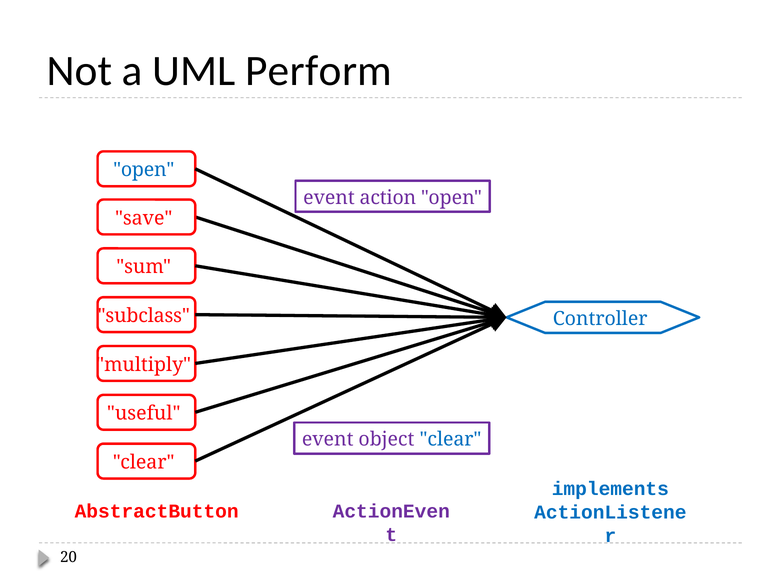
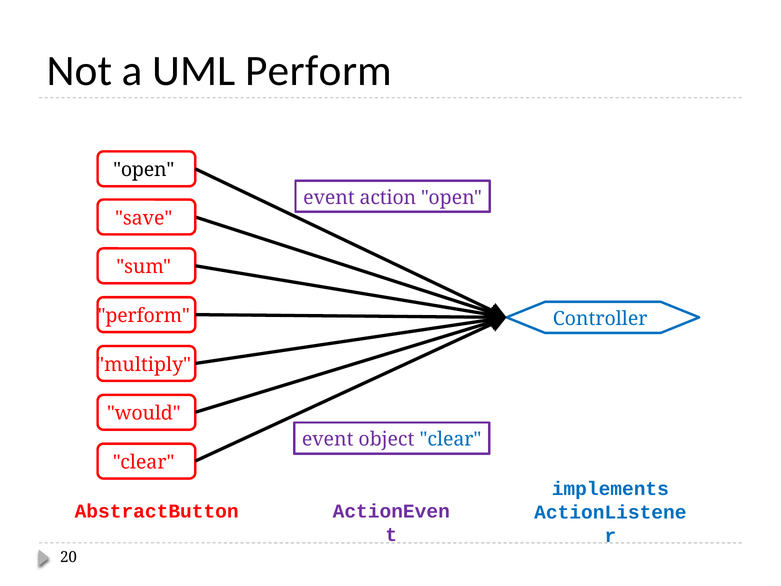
open colour: blue -> black (144, 170)
subclass: subclass -> perform (144, 316)
useful: useful -> would (144, 413)
